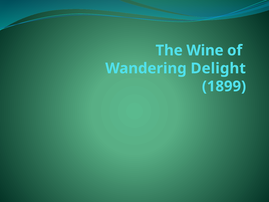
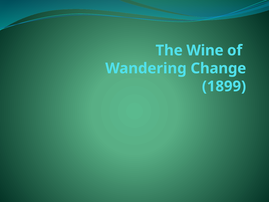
Delight: Delight -> Change (218, 68)
